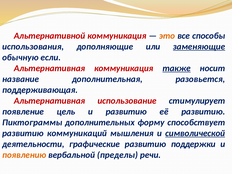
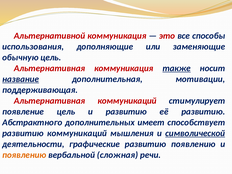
это colour: orange -> red (167, 36)
заменяющие underline: present -> none (199, 47)
обычную если: если -> цель (51, 57)
название underline: none -> present (21, 79)
разовьется: разовьется -> мотивации (200, 79)
Альтернативная использование: использование -> коммуникаций (127, 101)
Пиктограммы: Пиктограммы -> Абстрактного (32, 122)
форму: форму -> имеет (151, 122)
развитию поддержки: поддержки -> появлению (193, 144)
пределы: пределы -> сложная (118, 155)
